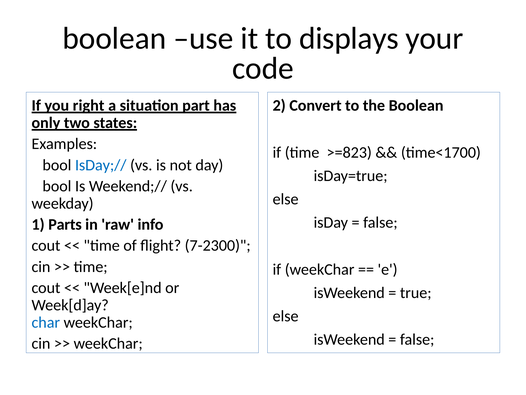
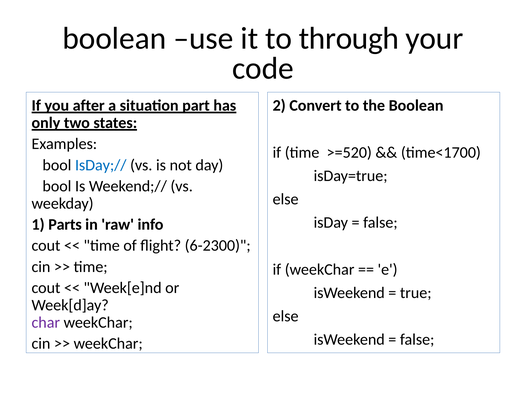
displays: displays -> through (349, 38)
right: right -> after (89, 105)
>=823: >=823 -> >=520 (349, 152)
7-2300: 7-2300 -> 6-2300 (218, 245)
char colour: blue -> purple (46, 322)
